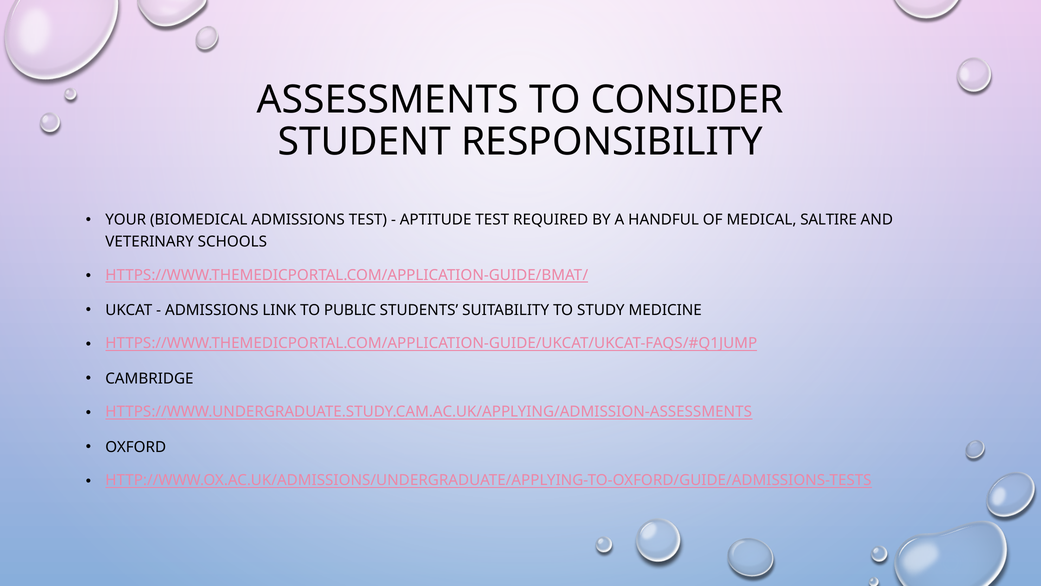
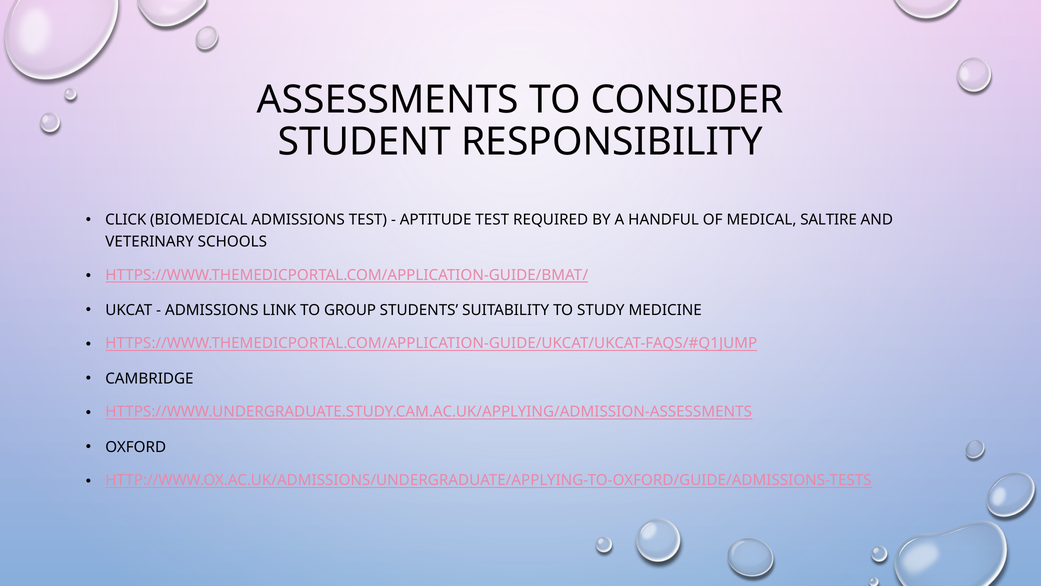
YOUR: YOUR -> CLICK (126, 220)
PUBLIC: PUBLIC -> GROUP (350, 310)
